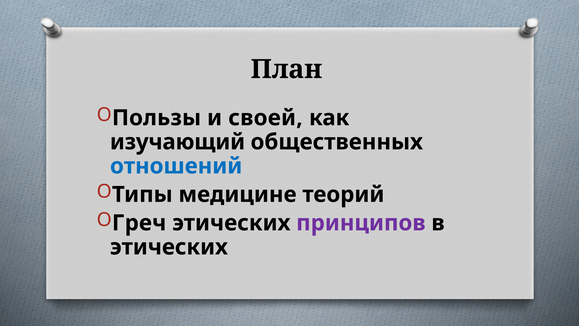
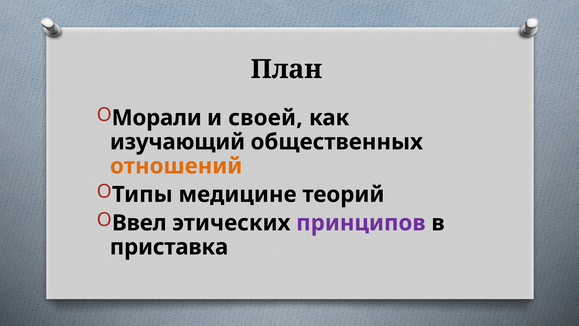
Пользы: Пользы -> Морали (157, 118)
отношений colour: blue -> orange (176, 166)
Греч: Греч -> Ввел (139, 223)
этических: этических -> приставка (169, 247)
